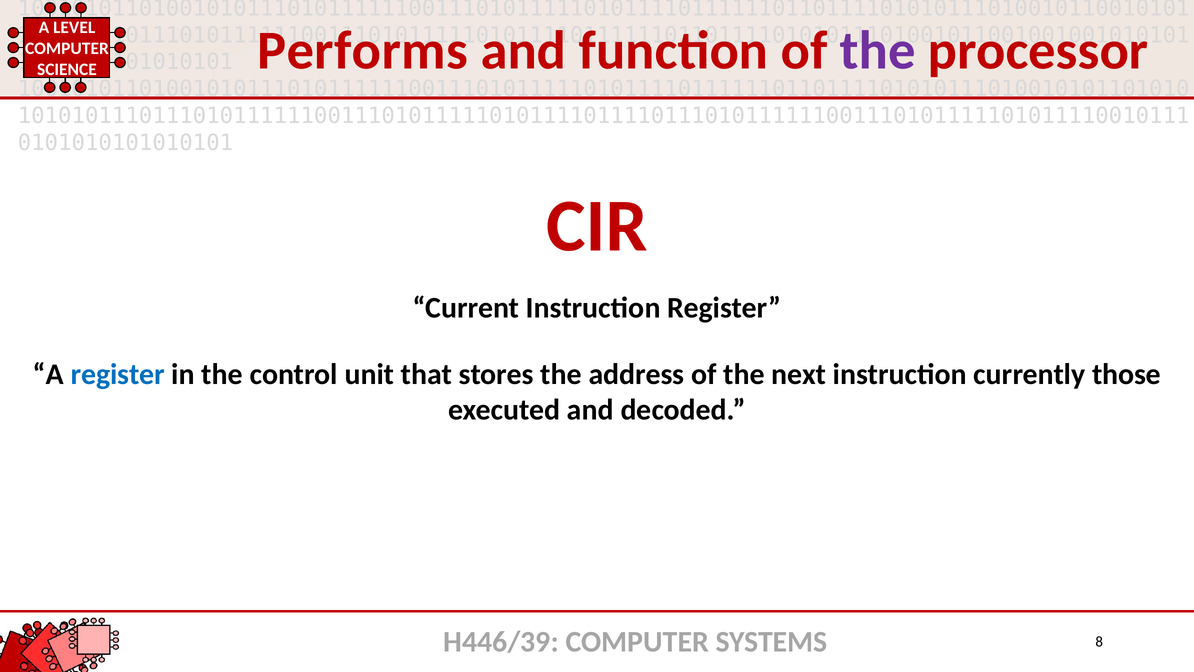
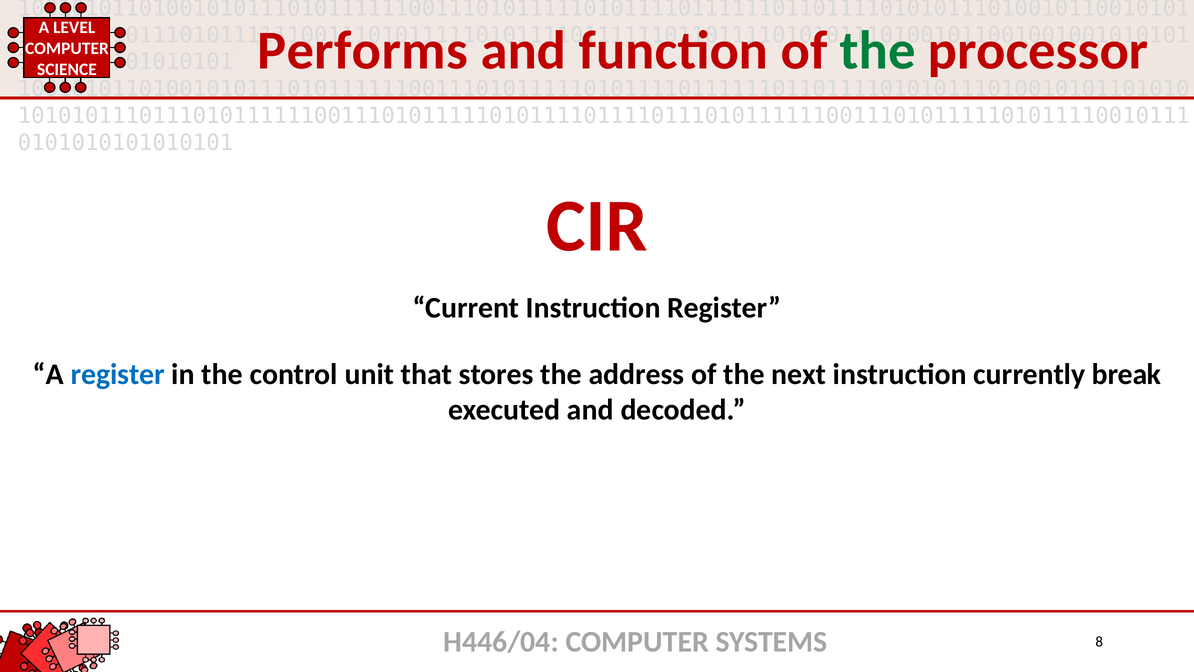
the colour: purple -> green (878, 51)
those: those -> break (1127, 374)
H446/39: H446/39 -> H446/04 (501, 641)
